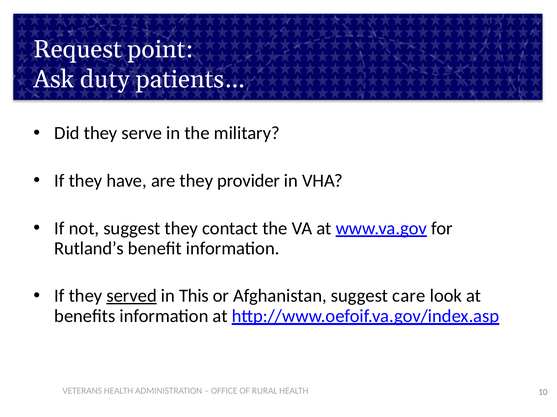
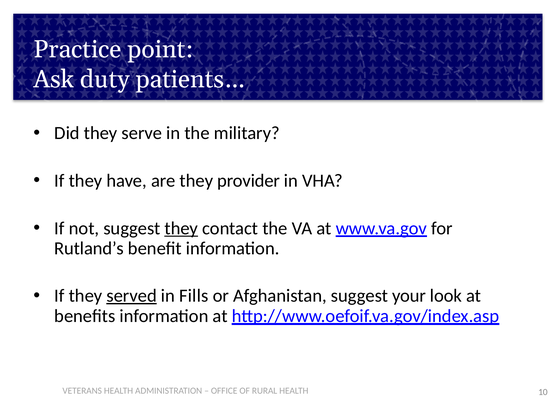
Request: Request -> Practice (77, 50)
they underline: none -> present (181, 229)
This: This -> Fills (194, 296)
care: care -> your (409, 296)
